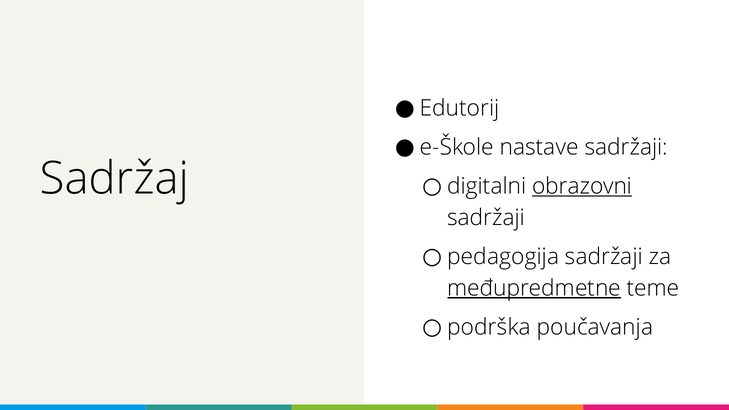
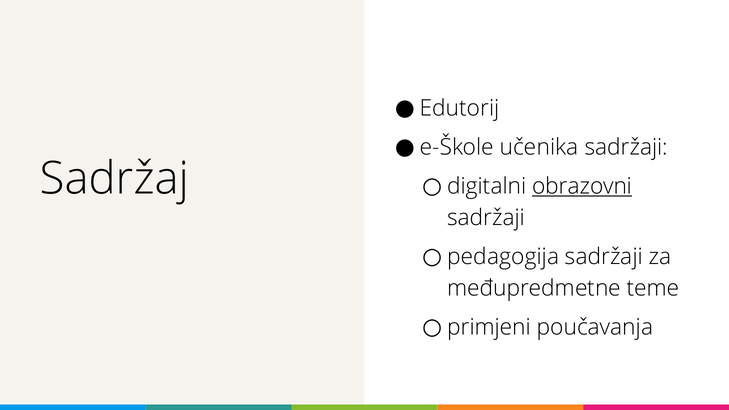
nastave: nastave -> učenika (539, 147)
međupredmetne underline: present -> none (534, 288)
podrška: podrška -> primjeni (489, 327)
